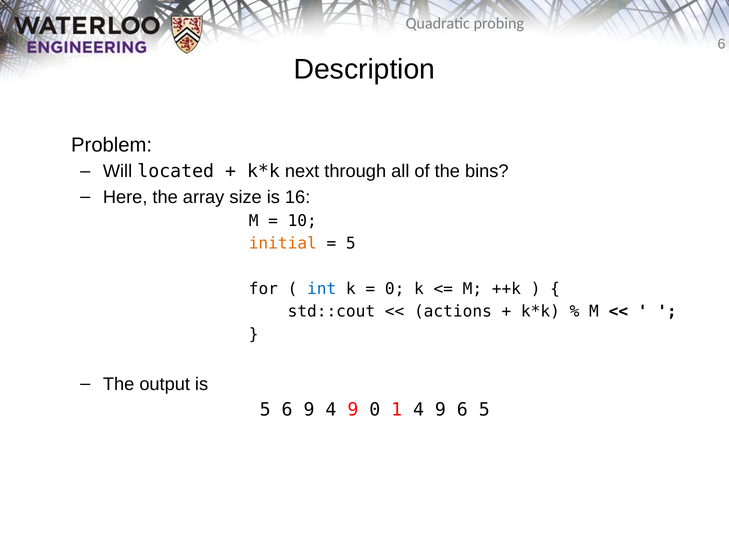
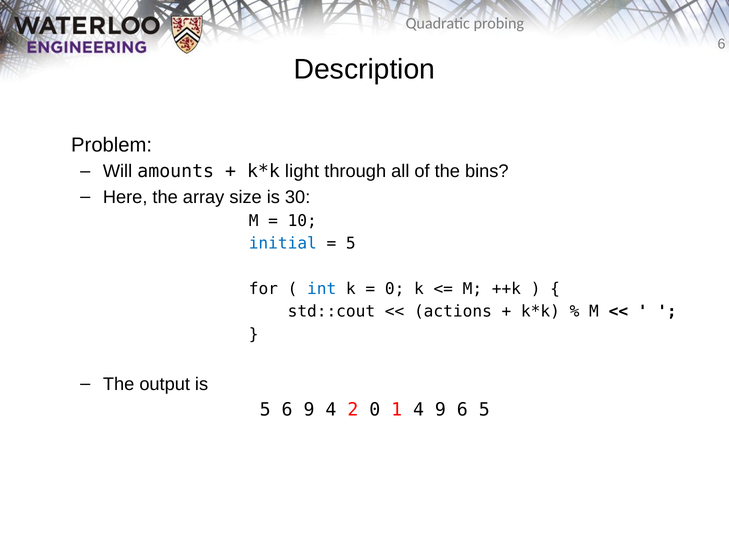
located: located -> amounts (176, 171)
next: next -> light (302, 171)
16: 16 -> 30 (298, 197)
initial colour: orange -> blue (283, 243)
9 4 9: 9 -> 2 (353, 409)
